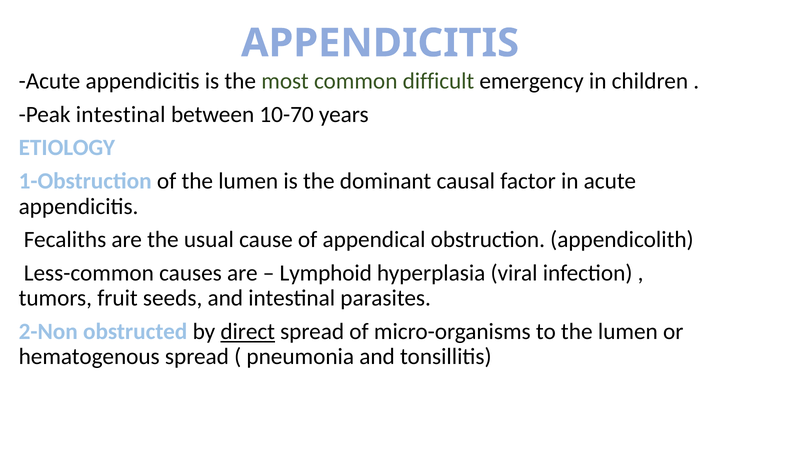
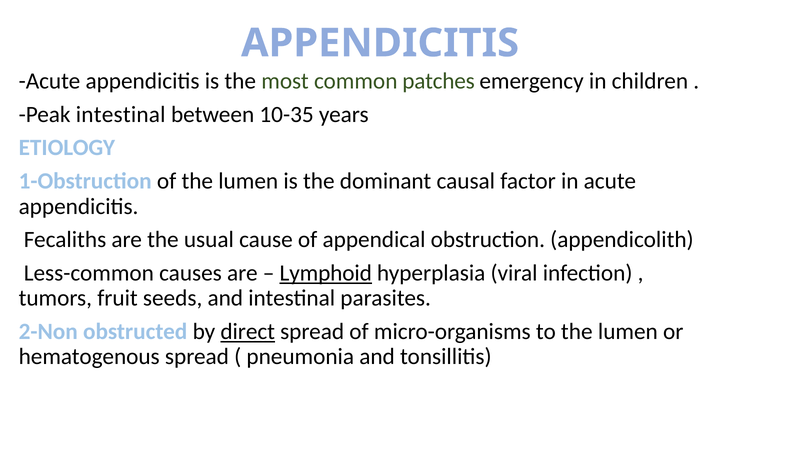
difficult: difficult -> patches (439, 81)
10-70: 10-70 -> 10-35 (287, 114)
Lymphoid underline: none -> present (326, 273)
